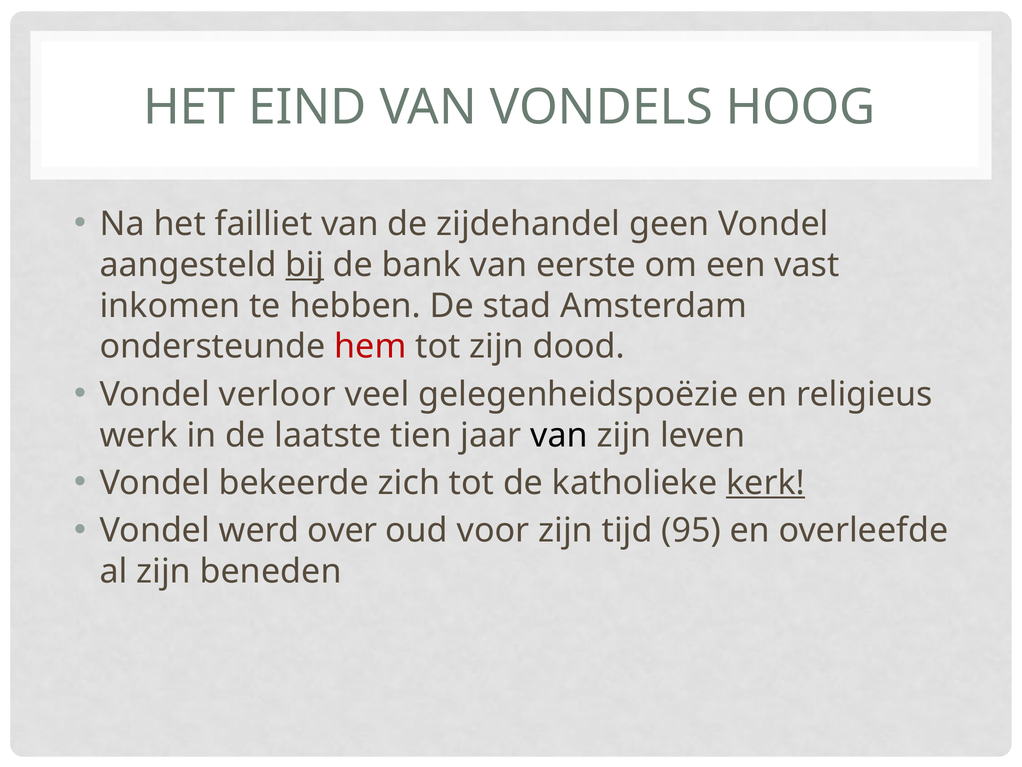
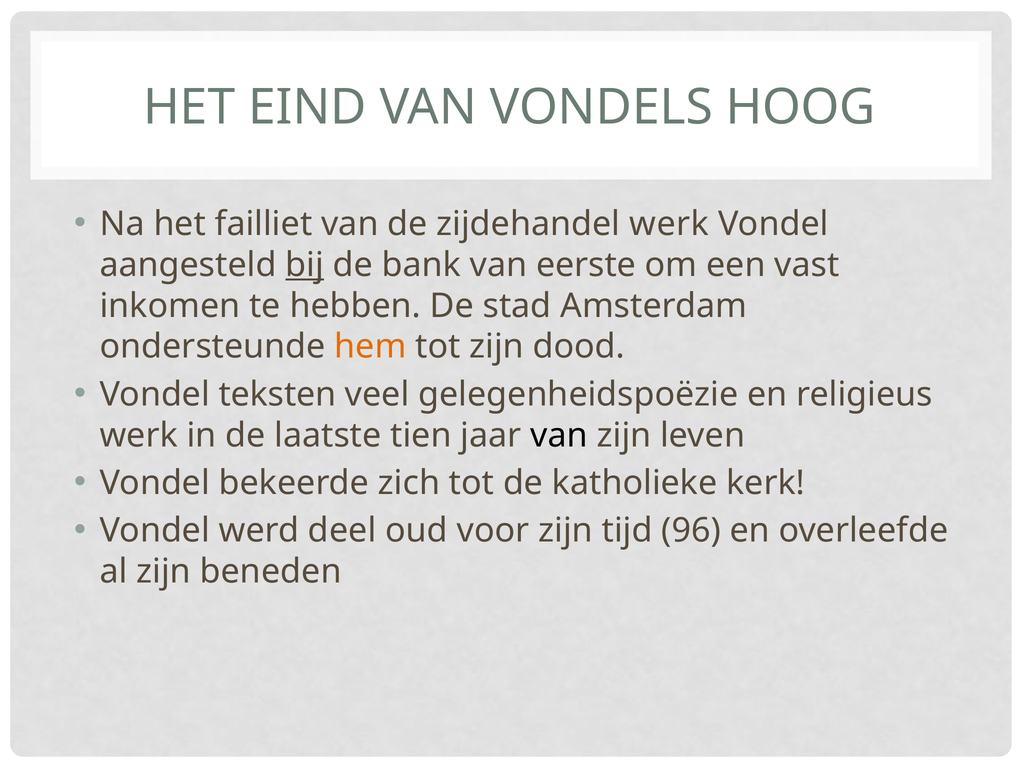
zijdehandel geen: geen -> werk (669, 224)
hem colour: red -> orange (370, 346)
verloor: verloor -> teksten (278, 394)
kerk underline: present -> none (766, 483)
over: over -> deel (342, 530)
95: 95 -> 96 (691, 530)
